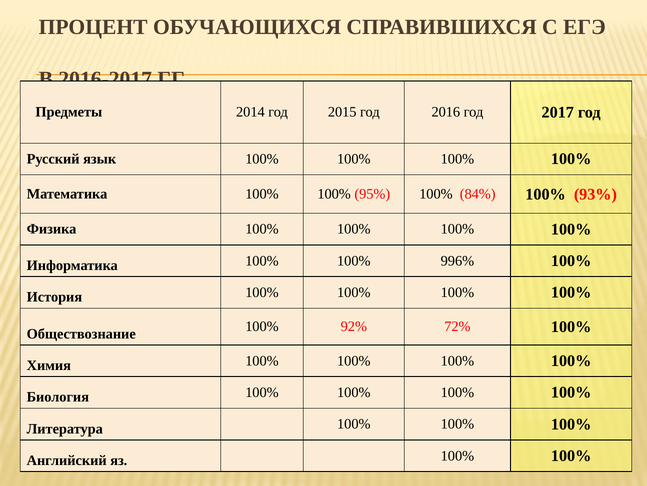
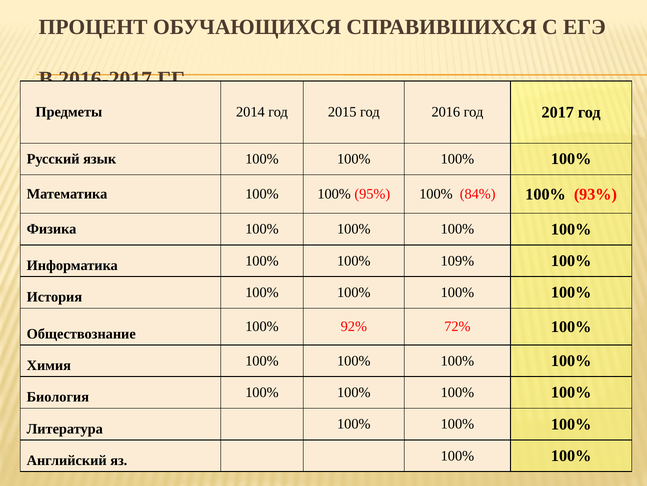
996%: 996% -> 109% (457, 260)
